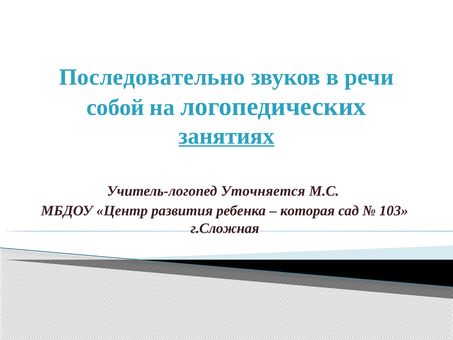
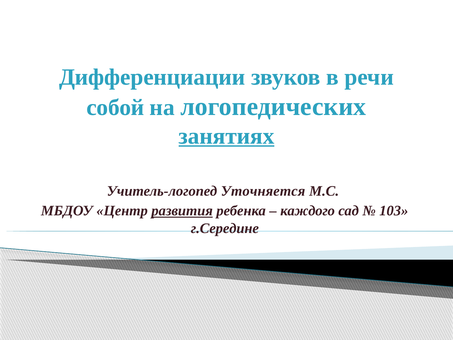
Последовательно: Последовательно -> Дифференциации (152, 77)
развития underline: none -> present (182, 211)
которая: которая -> каждого (308, 211)
г.Сложная: г.Сложная -> г.Середине (225, 228)
